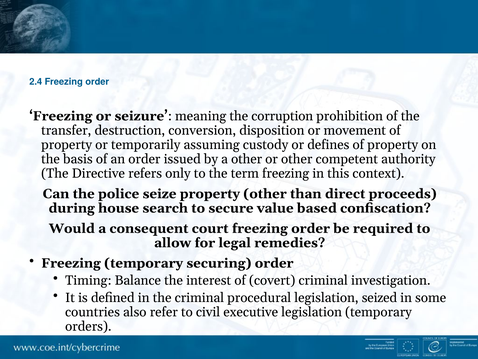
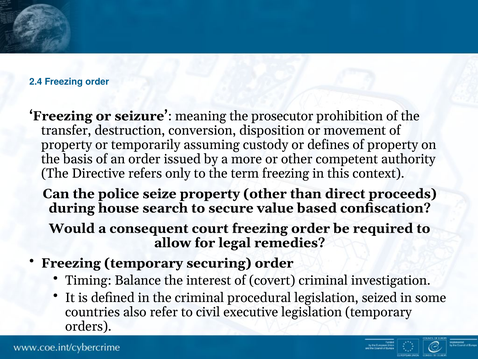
corruption: corruption -> prosecutor (282, 116)
a other: other -> more (247, 159)
